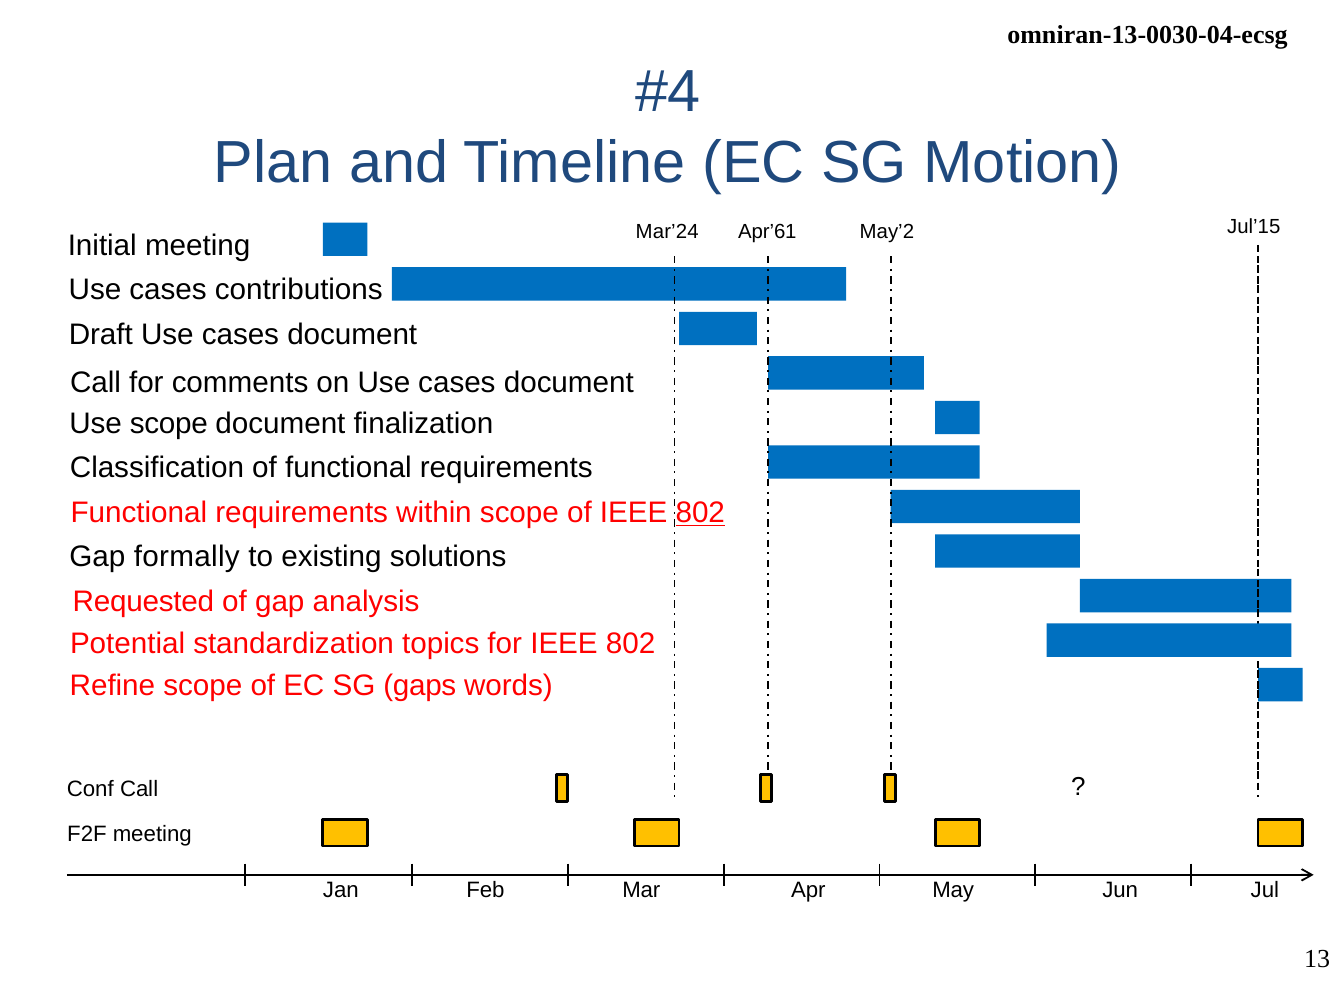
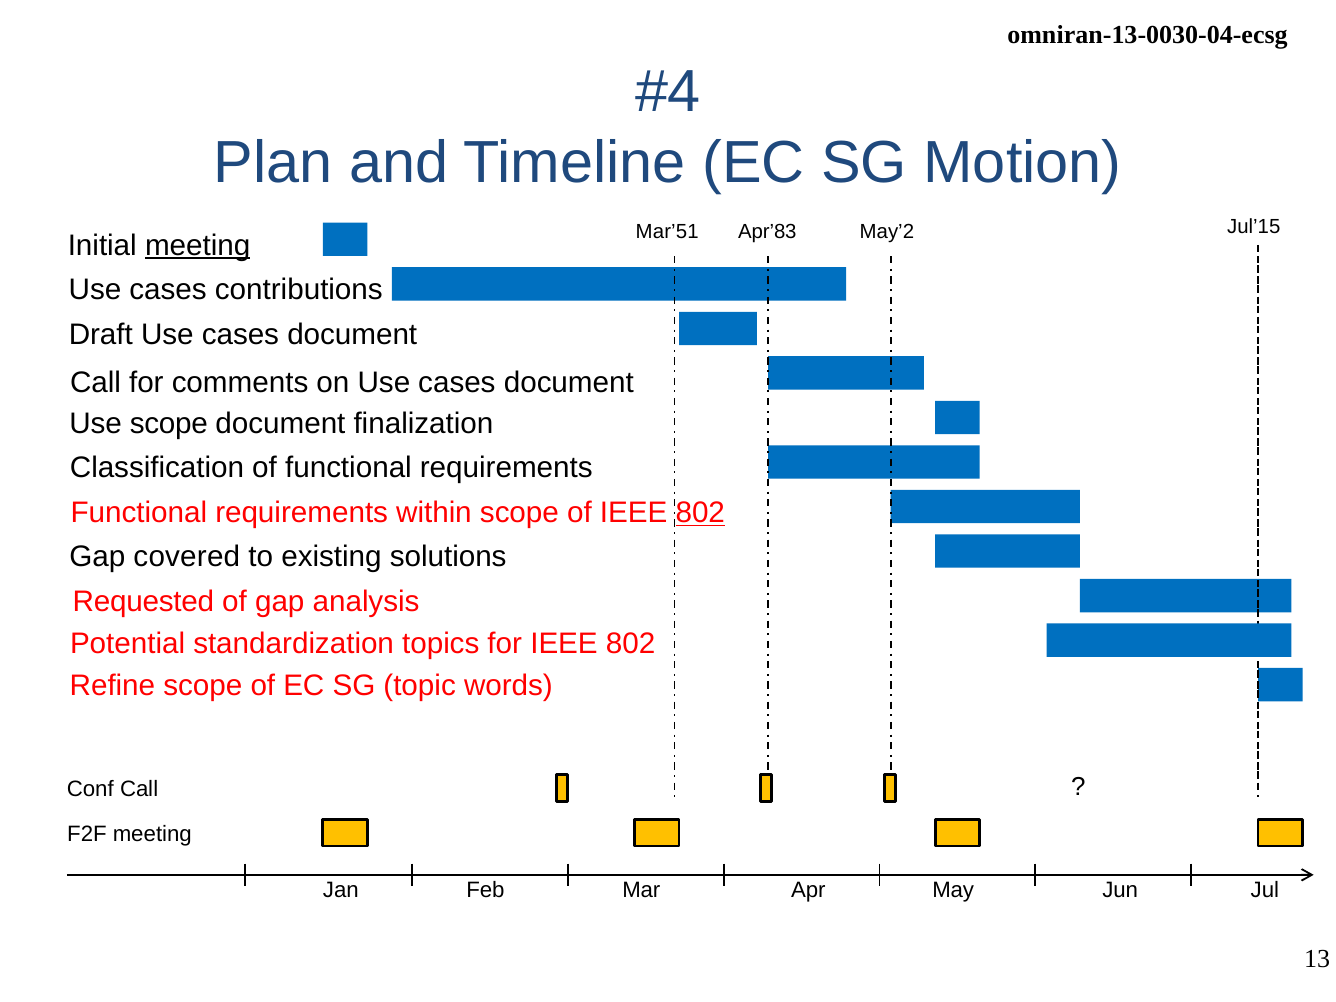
Mar’24: Mar’24 -> Mar’51 (667, 232)
Apr’61: Apr’61 -> Apr’83 (767, 232)
meeting underline: none -> present (198, 245)
formally: formally -> covered (187, 557)
gaps: gaps -> topic (420, 685)
